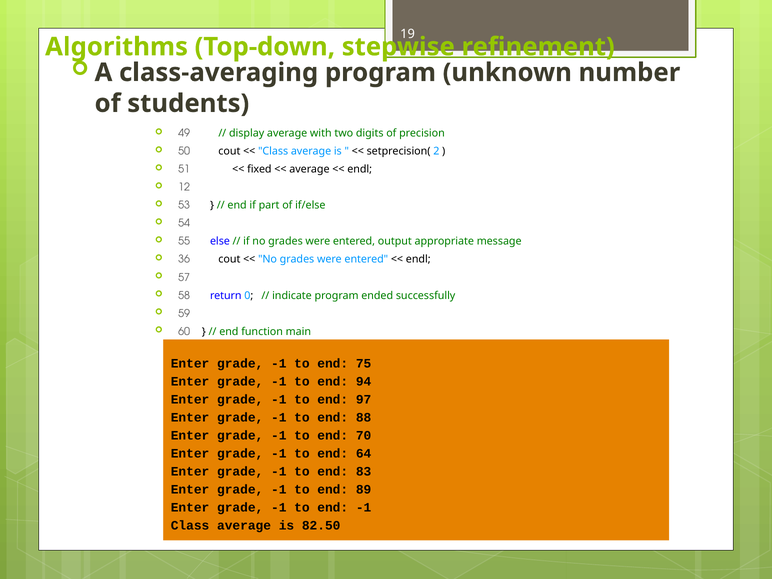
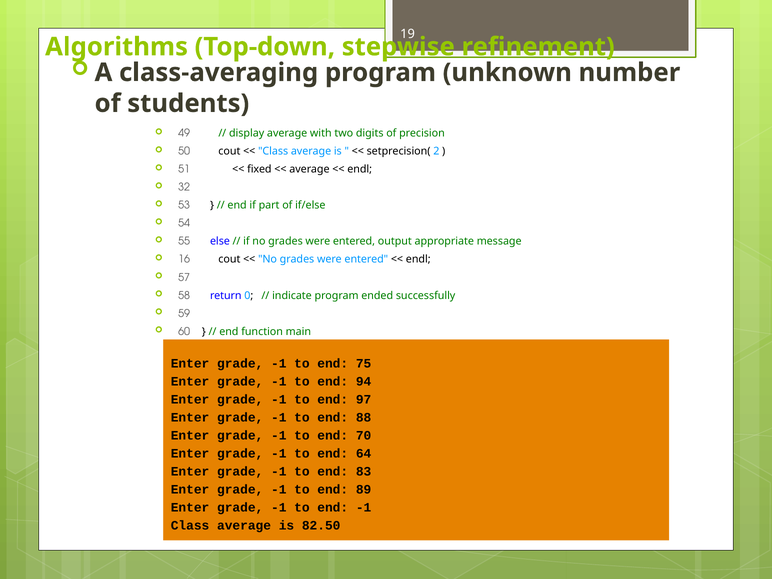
12: 12 -> 32 (184, 187)
36: 36 -> 16 (184, 259)
